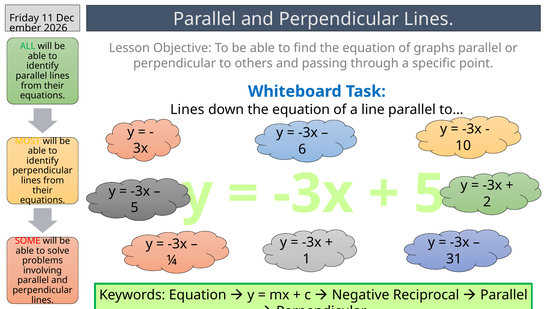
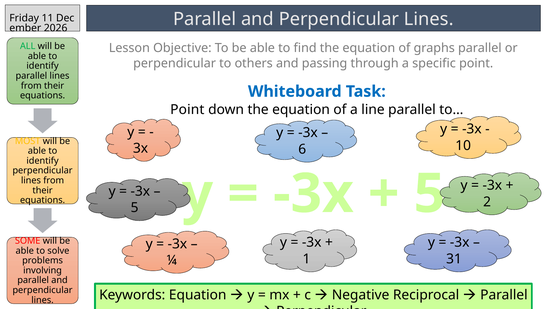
Lines: Lines -> Point (187, 109)
